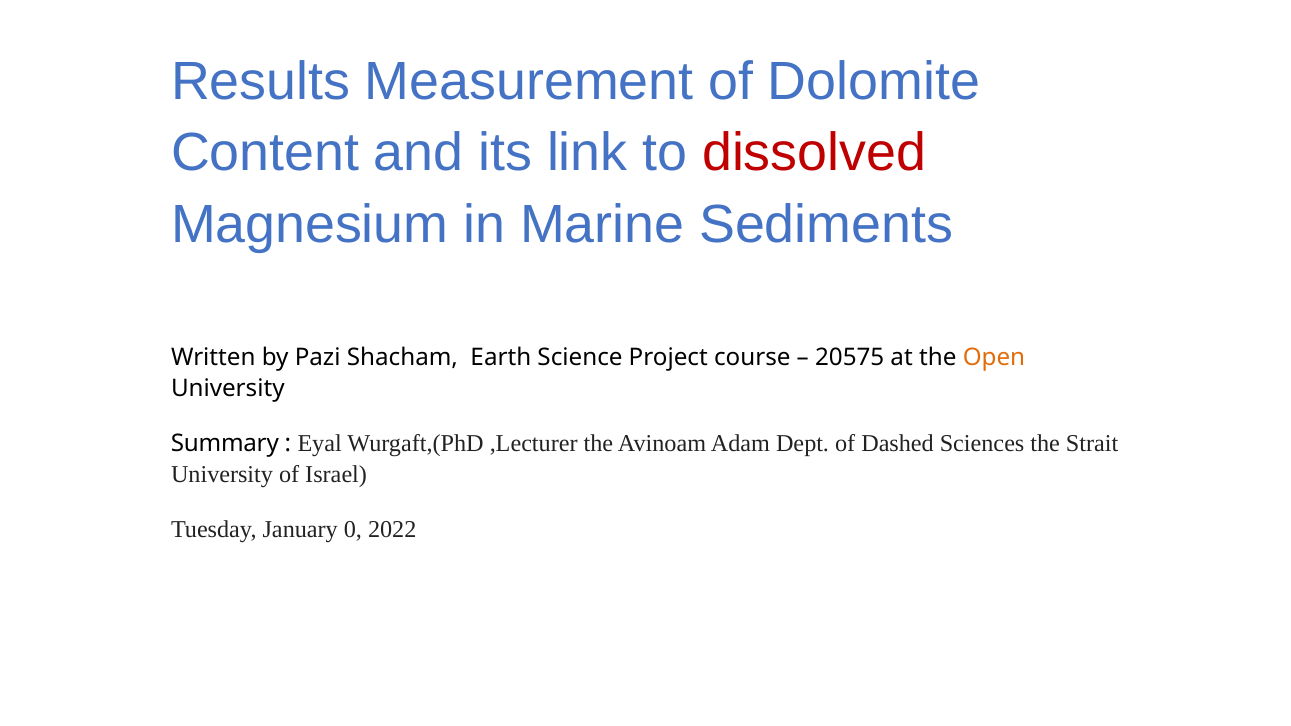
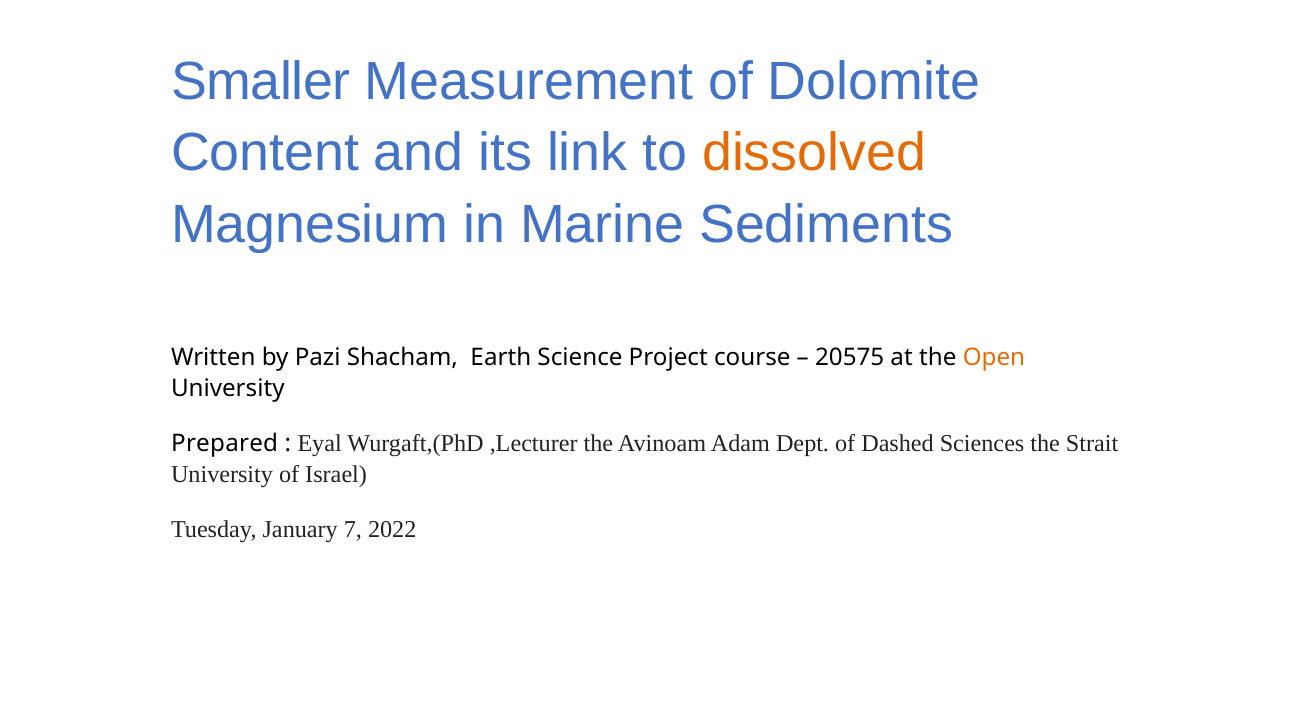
Results: Results -> Smaller (261, 81)
dissolved colour: red -> orange (814, 153)
Summary: Summary -> Prepared (225, 444)
0: 0 -> 7 (353, 530)
